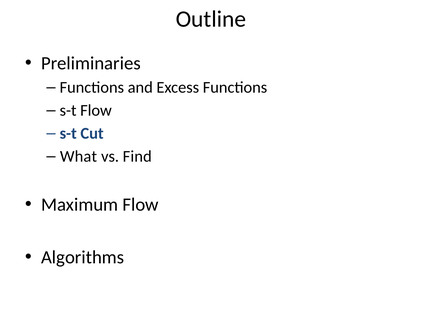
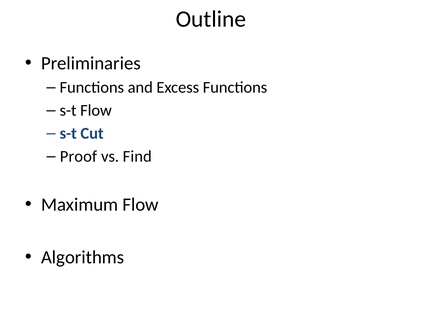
What: What -> Proof (78, 156)
